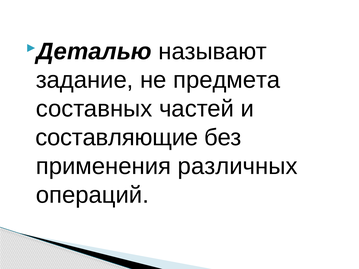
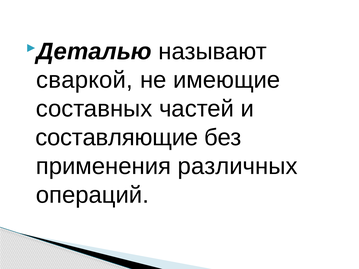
задание: задание -> сваркой (84, 80)
предмета: предмета -> имеющие (227, 80)
